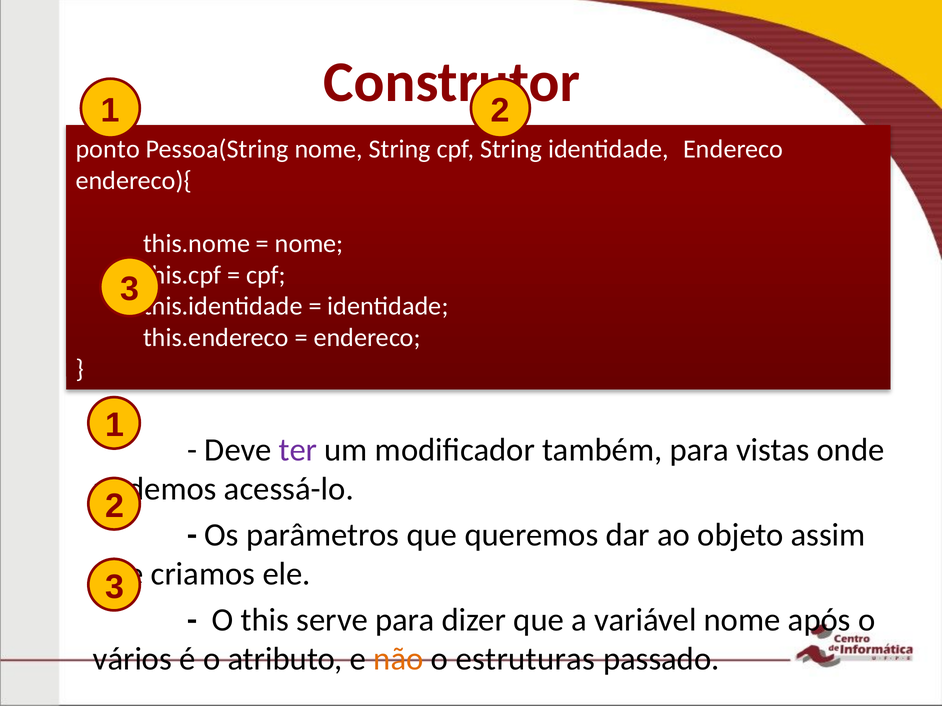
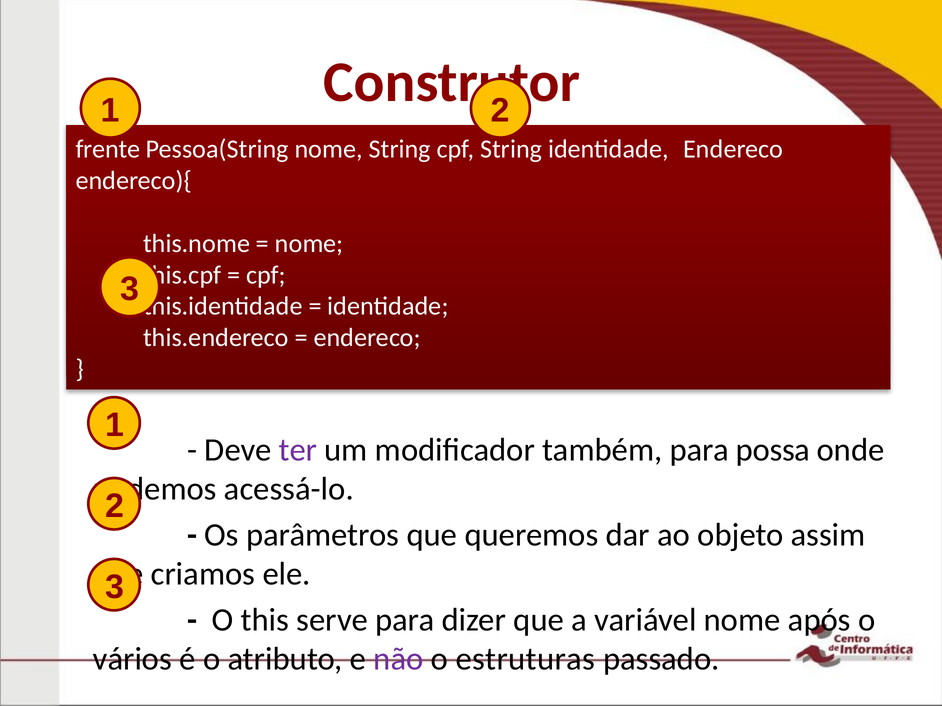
ponto: ponto -> frente (108, 149)
vistas: vistas -> possa (773, 450)
não colour: orange -> purple (398, 659)
